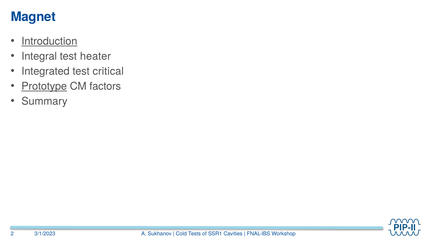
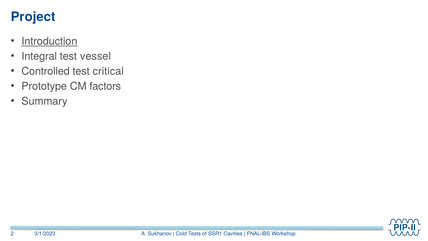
Magnet: Magnet -> Project (33, 17)
heater: heater -> vessel (95, 56)
Integrated: Integrated -> Controlled (46, 71)
Prototype underline: present -> none (44, 86)
